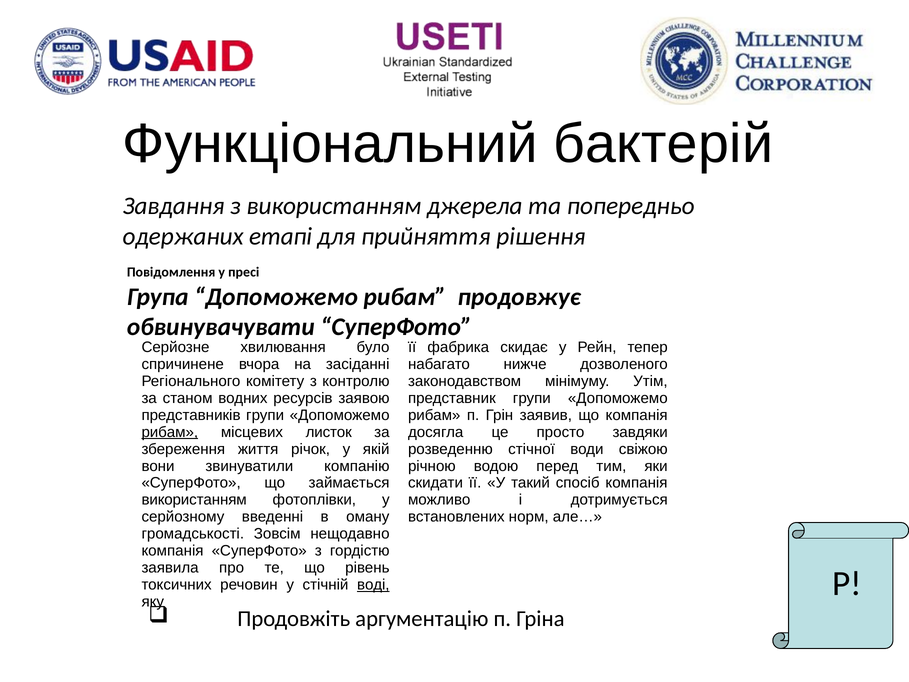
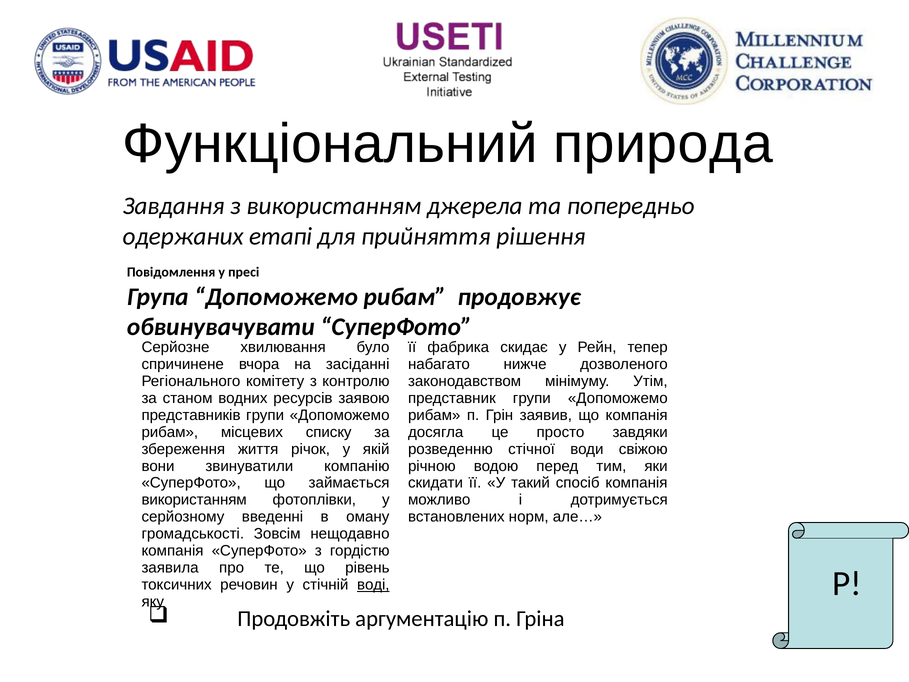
бактерій: бактерій -> природа (663, 144)
рибам underline: present -> none (170, 432)
листок: листок -> списку (329, 432)
